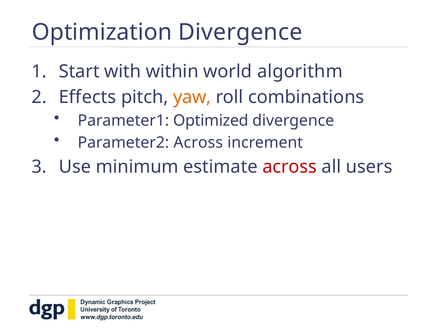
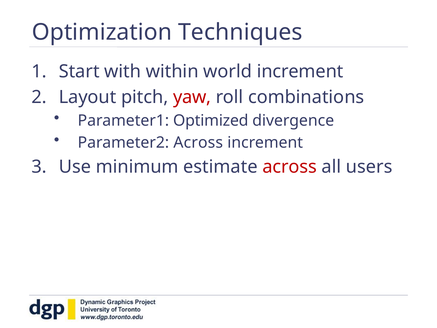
Optimization Divergence: Divergence -> Techniques (240, 32)
world algorithm: algorithm -> increment (300, 72)
Effects: Effects -> Layout (88, 97)
yaw colour: orange -> red (192, 97)
